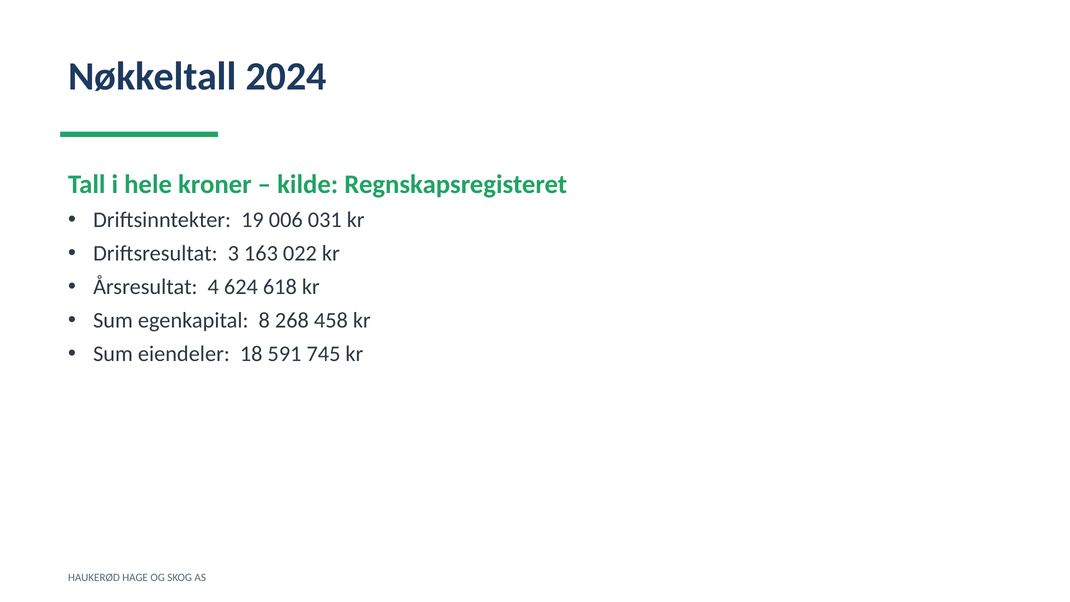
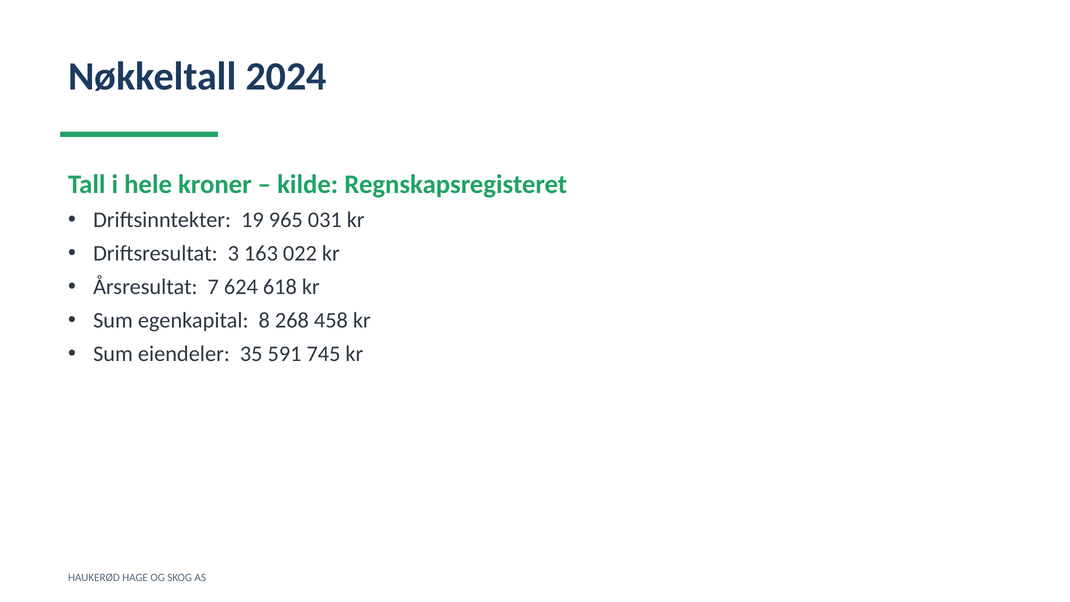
006: 006 -> 965 (286, 220)
4: 4 -> 7 (213, 287)
18: 18 -> 35 (251, 354)
